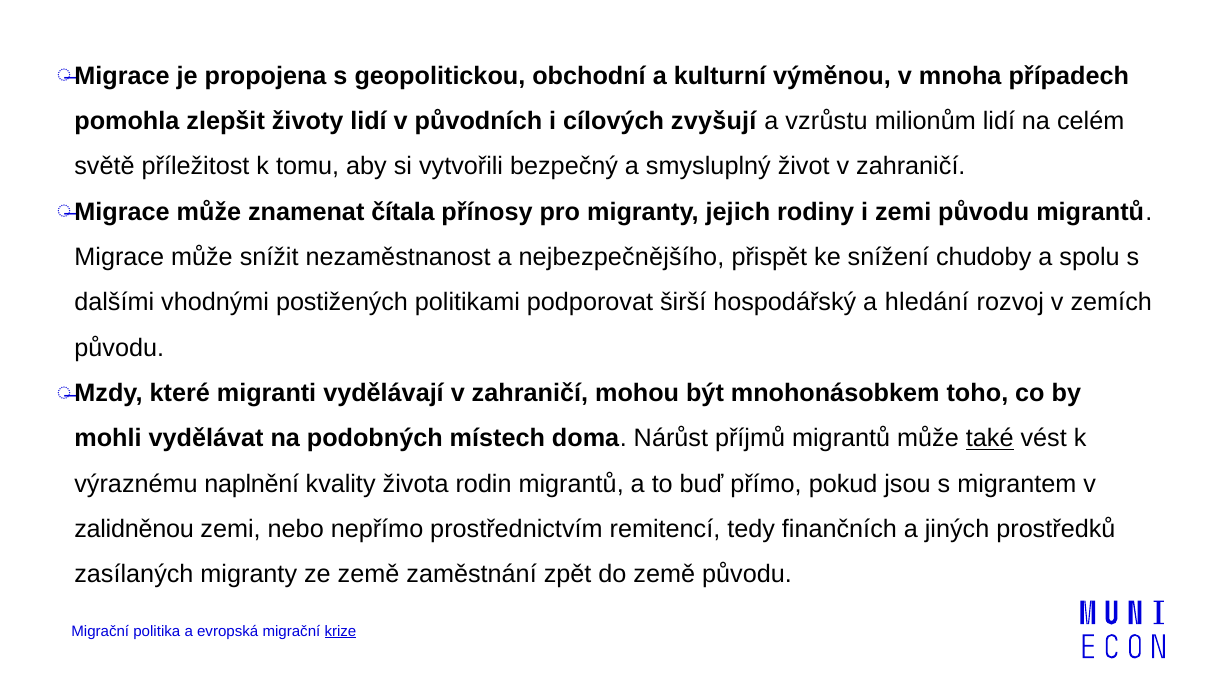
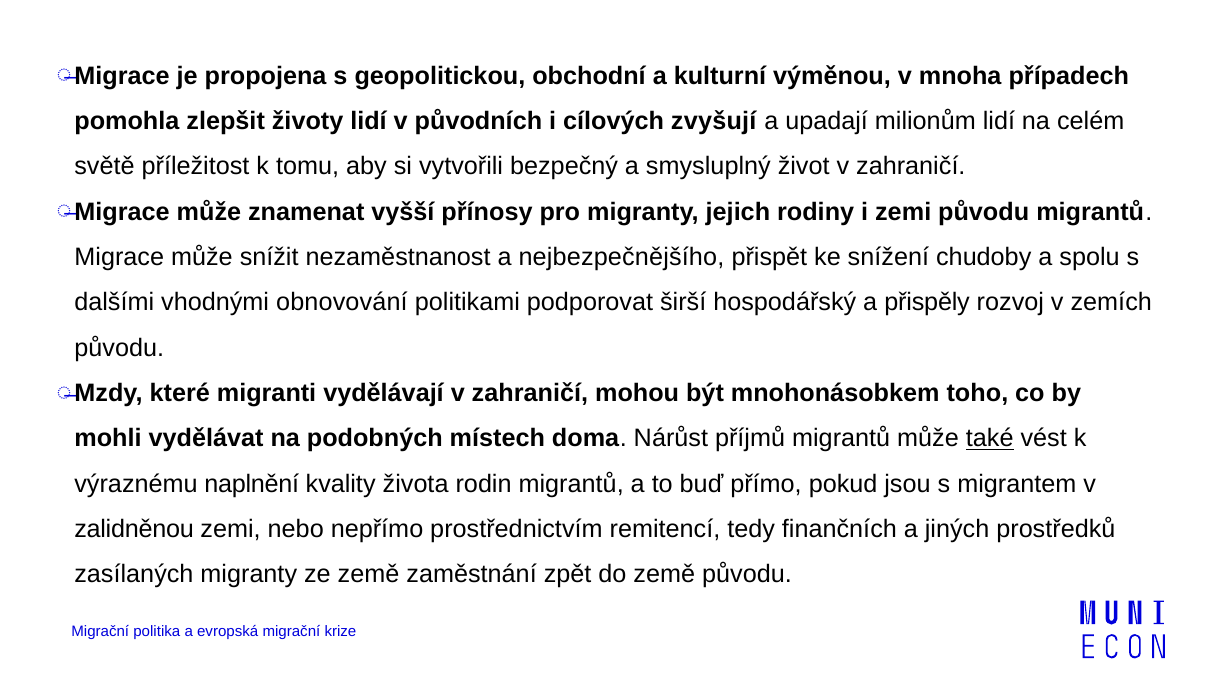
vzrůstu: vzrůstu -> upadají (827, 121)
čítala: čítala -> vyšší (403, 212)
postižených: postižených -> obnovování (342, 303)
hledání: hledání -> přispěly (927, 303)
krize underline: present -> none (340, 631)
